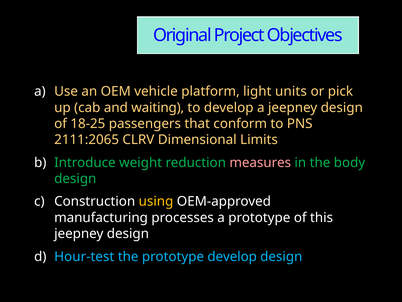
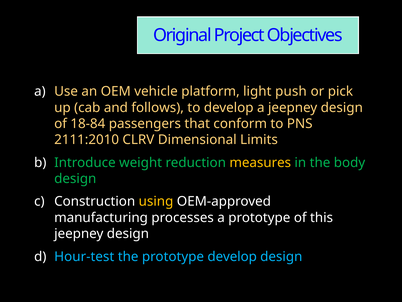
units: units -> push (291, 91)
waiting: waiting -> follows (158, 107)
18-25: 18-25 -> 18-84 (88, 124)
2111:2065: 2111:2065 -> 2111:2010 (87, 140)
measures colour: pink -> yellow (260, 162)
